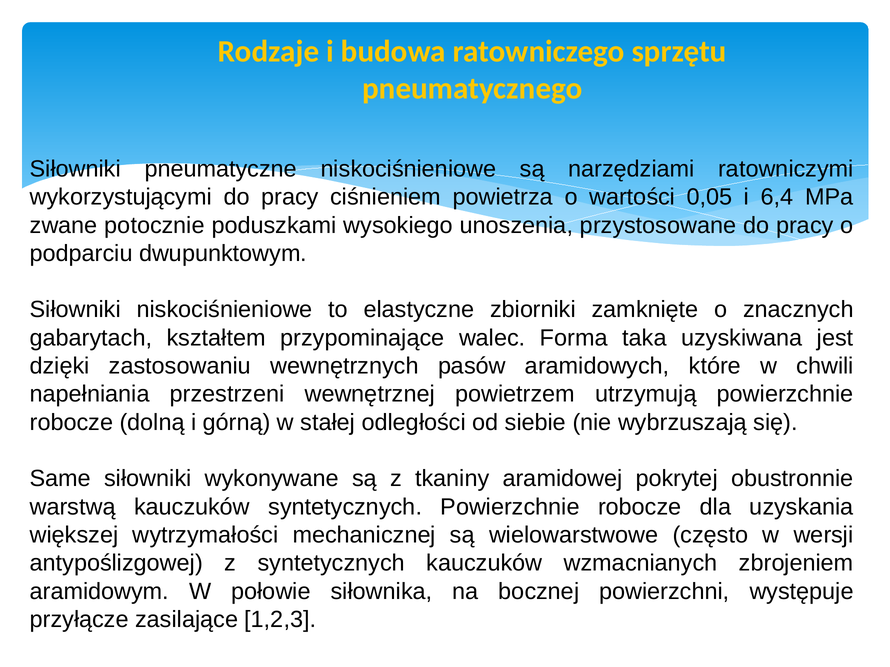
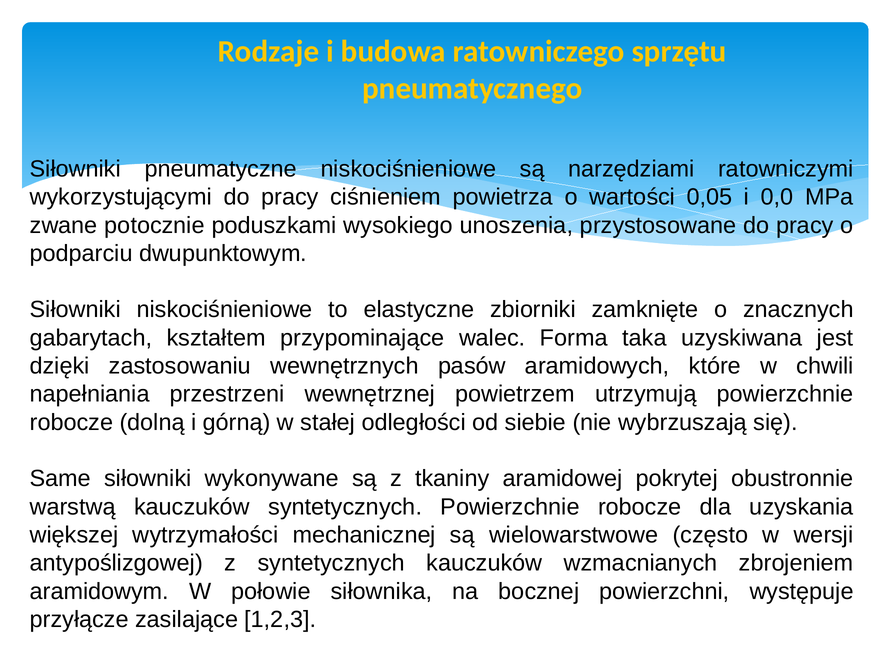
6,4: 6,4 -> 0,0 (777, 197)
